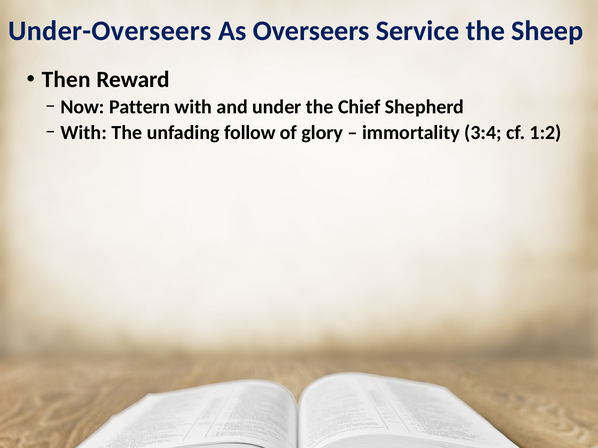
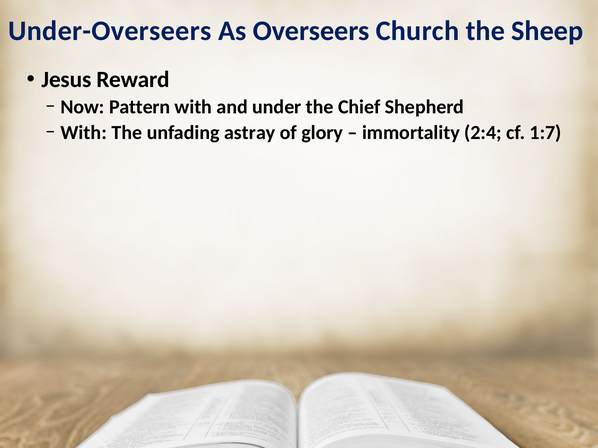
Service: Service -> Church (417, 31)
Then: Then -> Jesus (66, 80)
follow: follow -> astray (250, 133)
3:4: 3:4 -> 2:4 (483, 133)
1:2: 1:2 -> 1:7 (546, 133)
